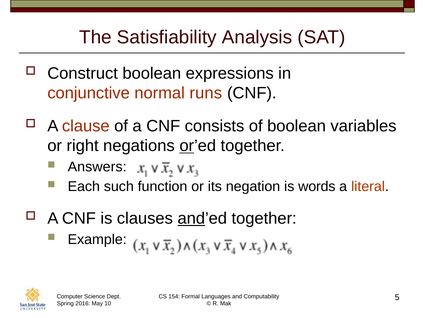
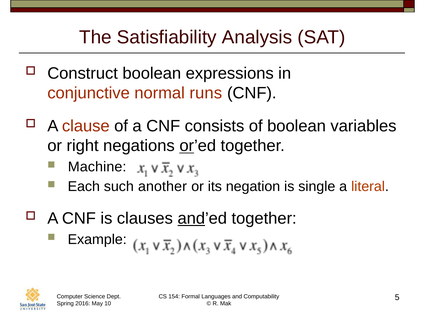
Answers: Answers -> Machine (97, 167)
function: function -> another (162, 187)
words: words -> single (317, 187)
